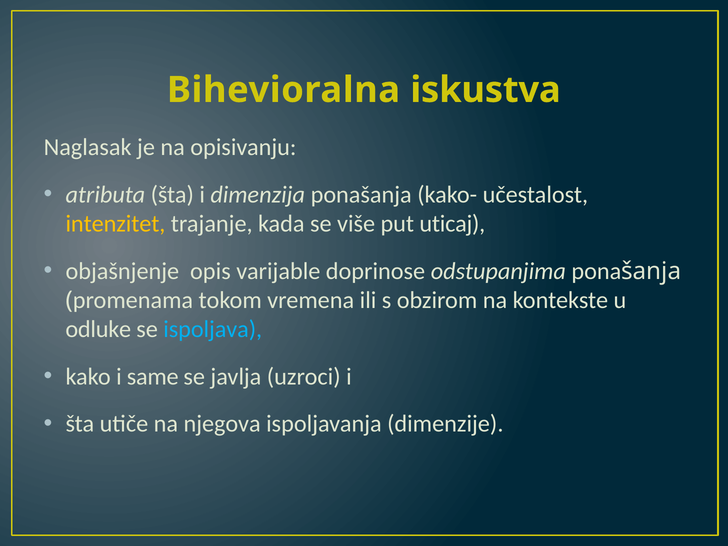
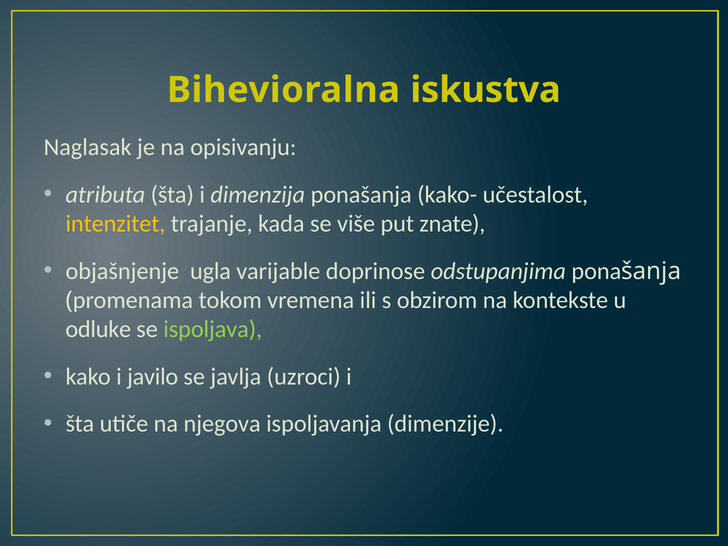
uticaj: uticaj -> znate (452, 224)
opis: opis -> ugla (210, 271)
ispoljava colour: light blue -> light green (213, 329)
same: same -> javilo (153, 377)
